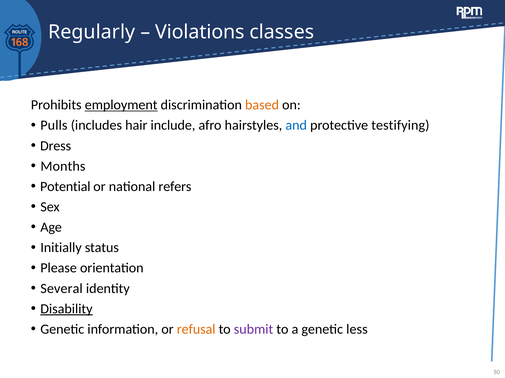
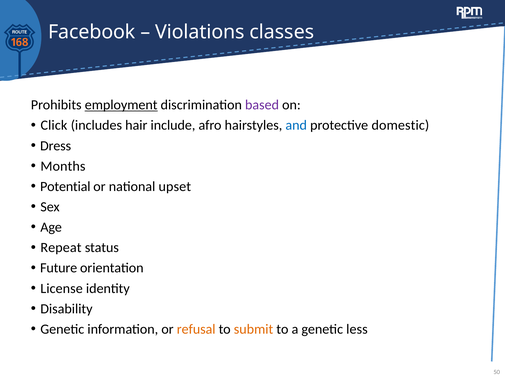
Regularly: Regularly -> Facebook (92, 32)
based colour: orange -> purple (262, 105)
Pulls: Pulls -> Click (54, 126)
testifying: testifying -> domestic (400, 126)
refers: refers -> upset (175, 187)
Initially: Initially -> Repeat (61, 248)
Please: Please -> Future (59, 269)
Several: Several -> License (62, 289)
Disability underline: present -> none (66, 309)
submit colour: purple -> orange (254, 330)
